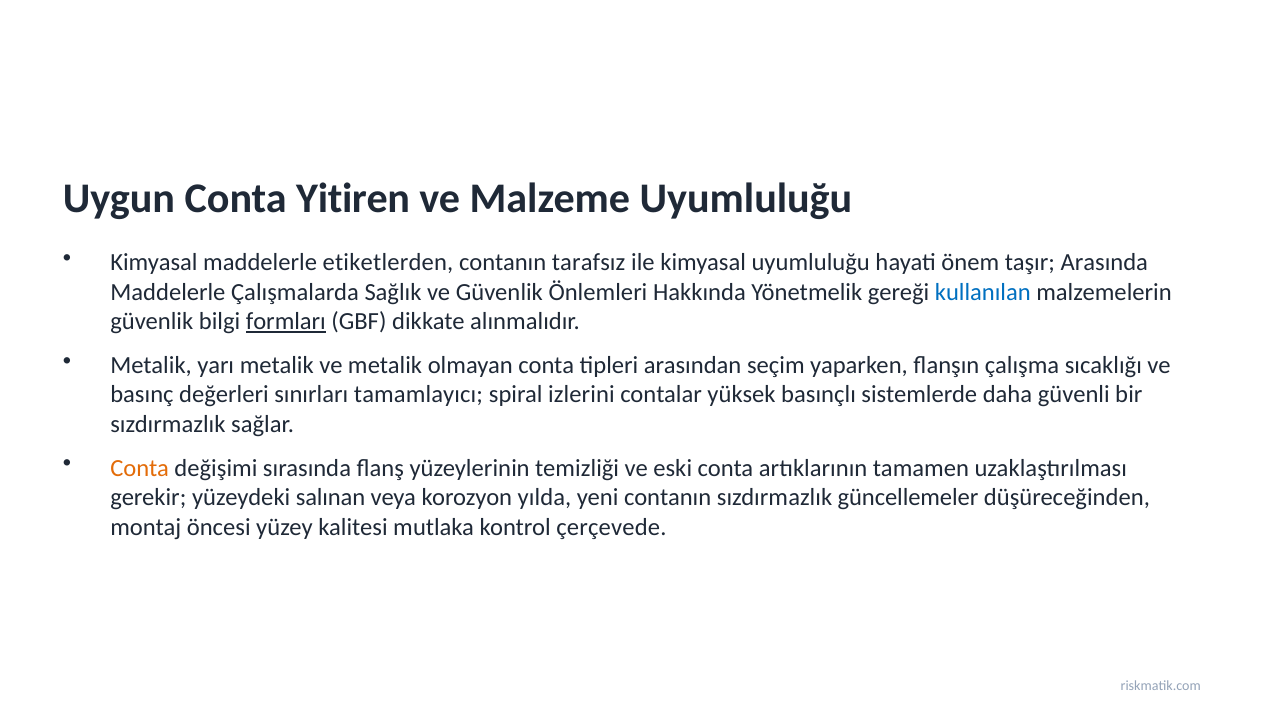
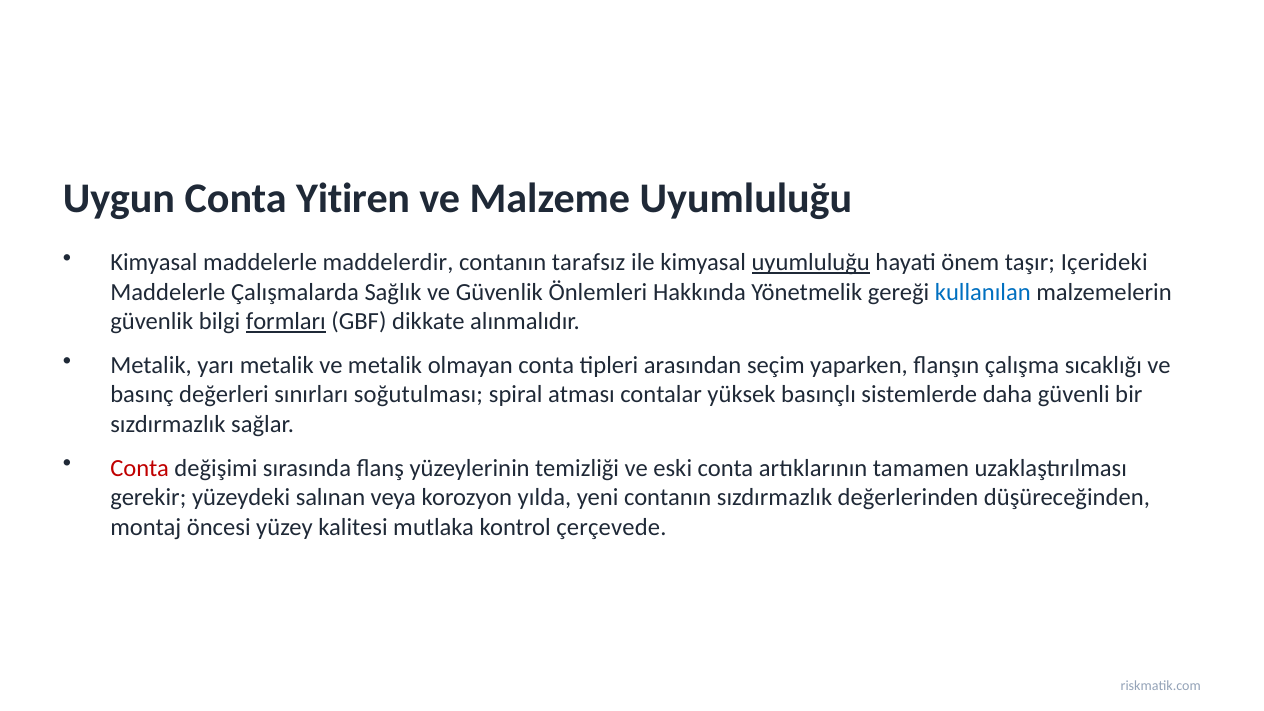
etiketlerden: etiketlerden -> maddelerdir (388, 263)
uyumluluğu underline: none -> present (811, 263)
Arasında: Arasında -> Içerideki (1104, 263)
tamamlayıcı: tamamlayıcı -> soğutulması (418, 395)
izlerini: izlerini -> atması (581, 395)
Conta colour: orange -> red (140, 468)
güncellemeler: güncellemeler -> değerlerinden (908, 497)
